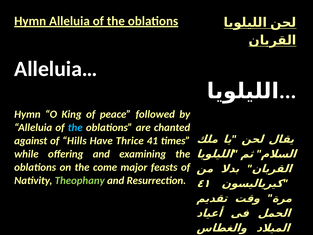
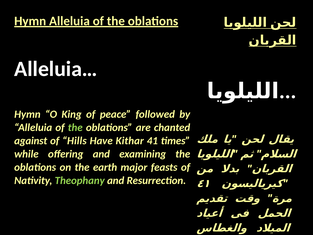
the colour: light blue -> light green (75, 127)
Thrice: Thrice -> Kithar (130, 141)
come: come -> earth (105, 167)
